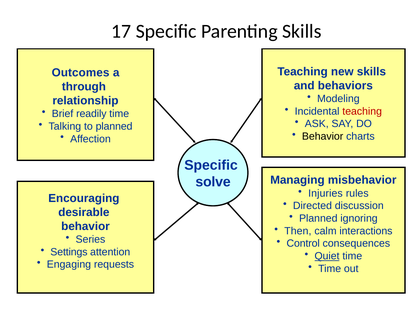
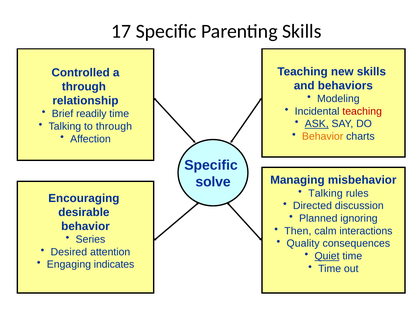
Outcomes: Outcomes -> Controlled (81, 73)
ASK underline: none -> present (317, 124)
to planned: planned -> through (114, 126)
Behavior colour: black -> orange (323, 137)
Injuries: Injuries -> Talking (325, 193)
Control: Control -> Quality (303, 244)
Settings: Settings -> Desired (69, 252)
requests: requests -> indicates (114, 265)
